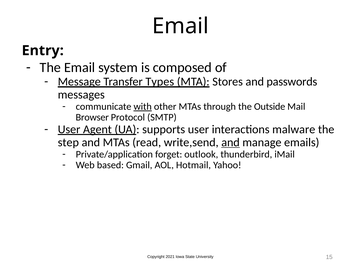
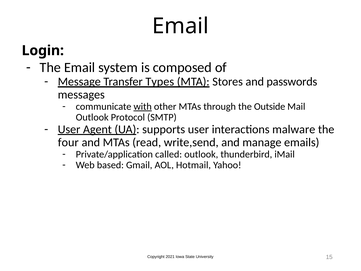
Entry: Entry -> Login (43, 50)
Browser: Browser -> Outlook (92, 117)
step: step -> four (68, 142)
and underline: present -> none (231, 142)
forget: forget -> called (169, 154)
